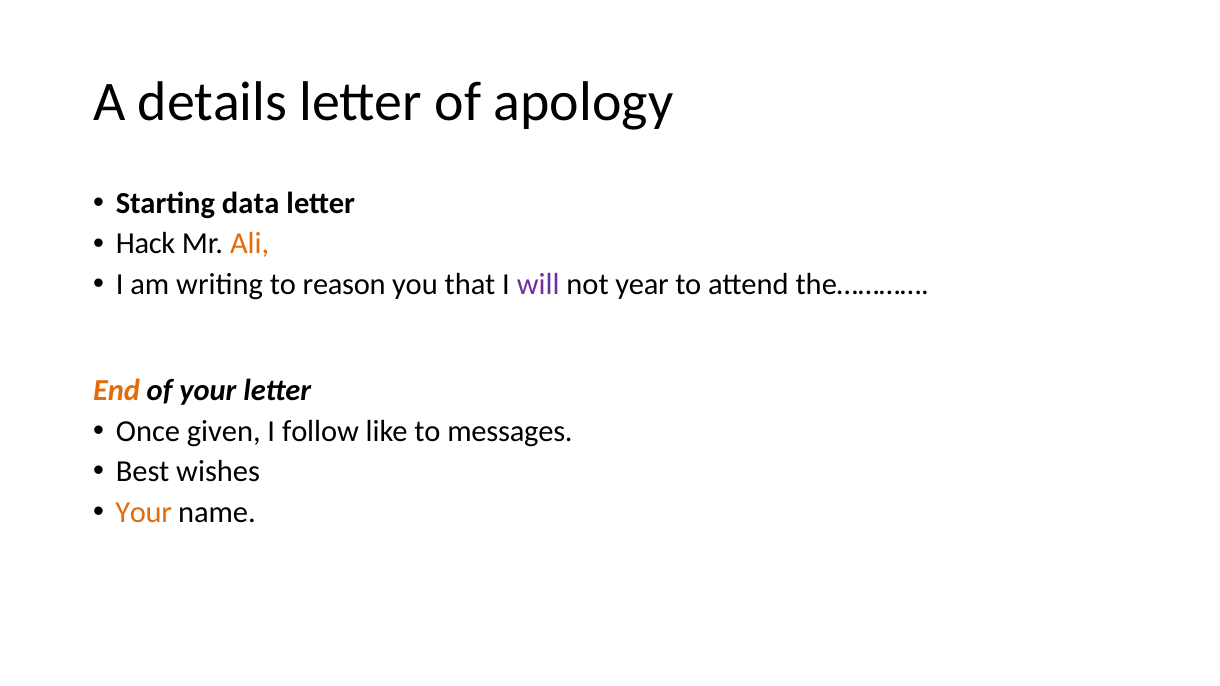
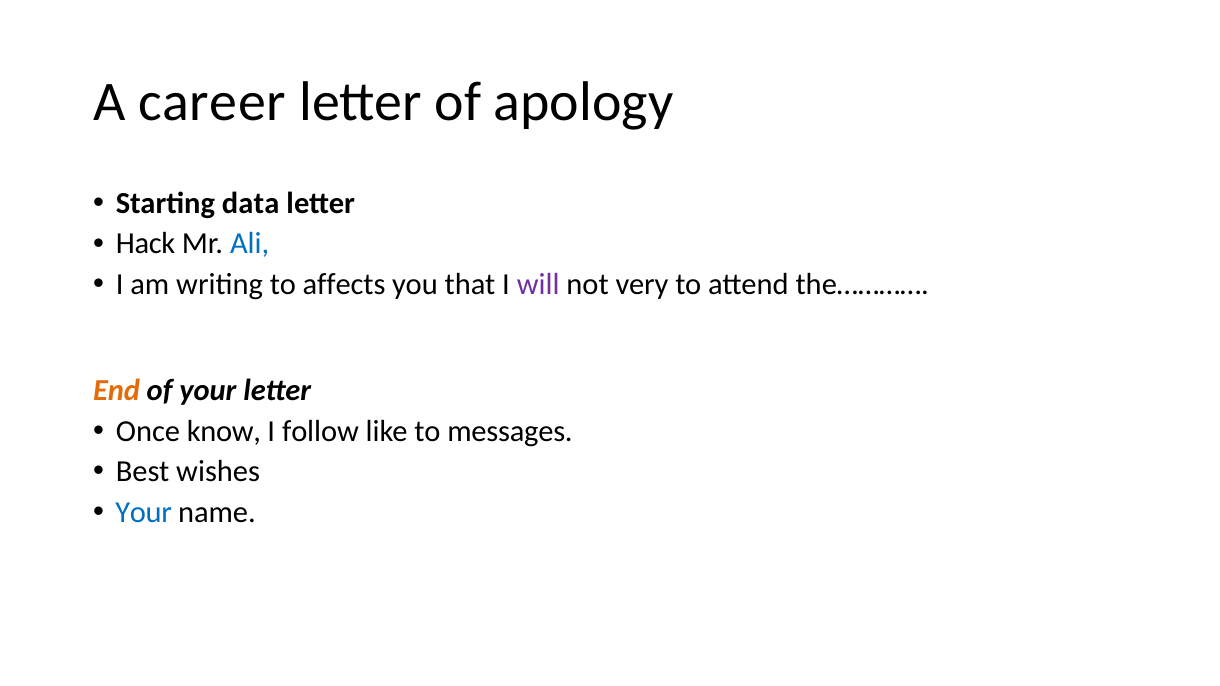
details: details -> career (212, 102)
Ali colour: orange -> blue (250, 244)
reason: reason -> affects (344, 284)
year: year -> very (642, 284)
given: given -> know (224, 431)
Your colour: orange -> blue (144, 512)
